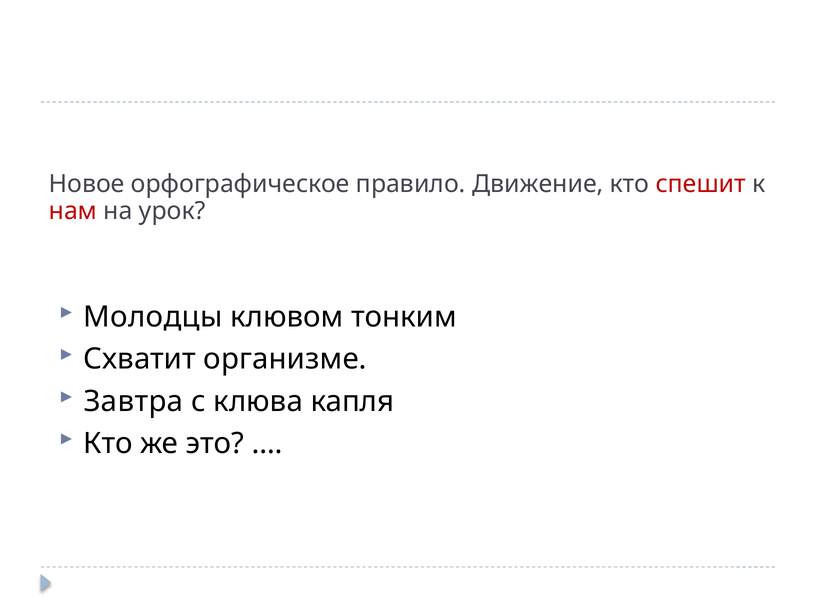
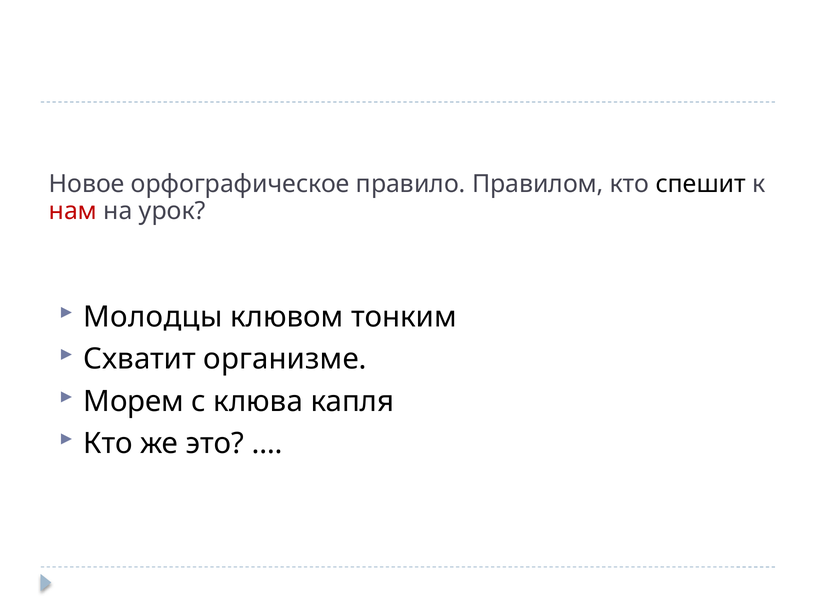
Движение: Движение -> Правилом (538, 184)
спешит colour: red -> black (701, 184)
Завтра: Завтра -> Морем (134, 401)
